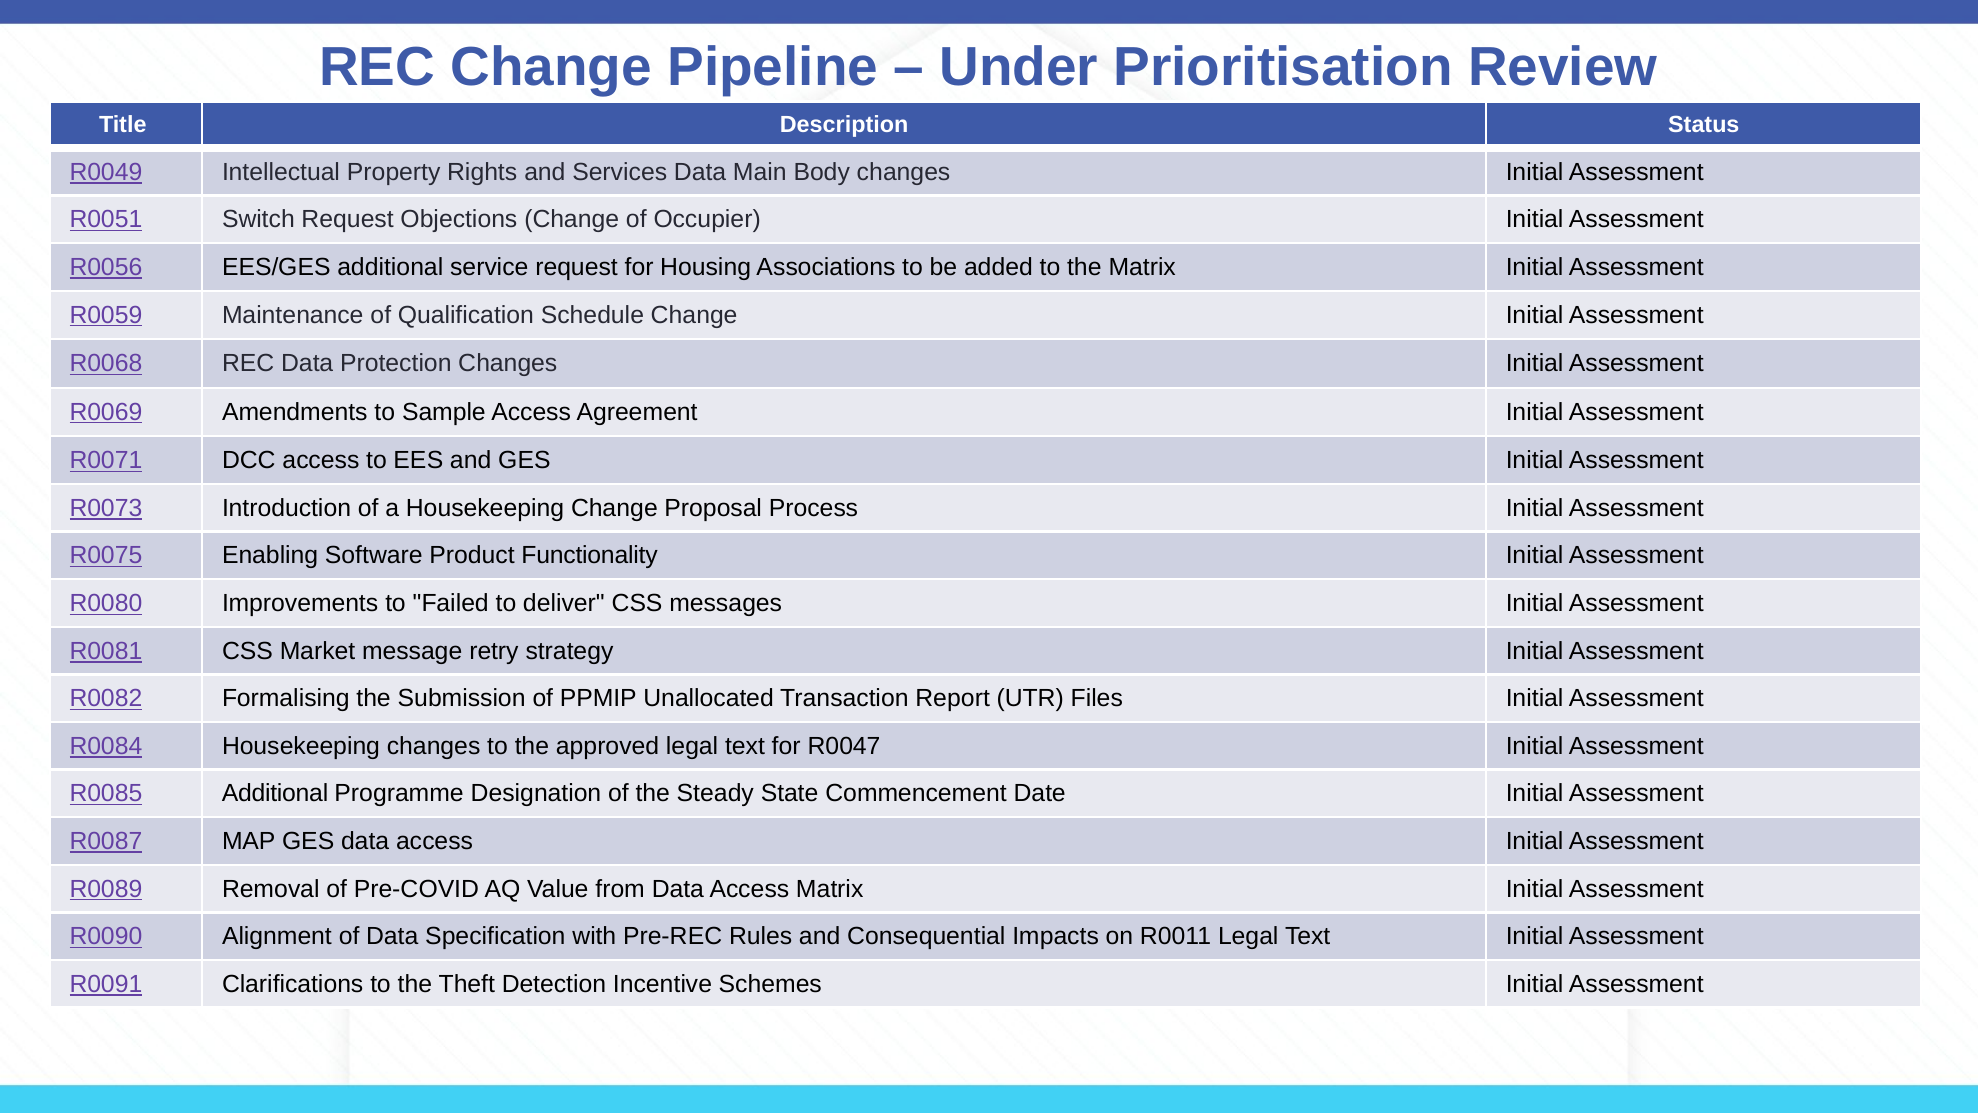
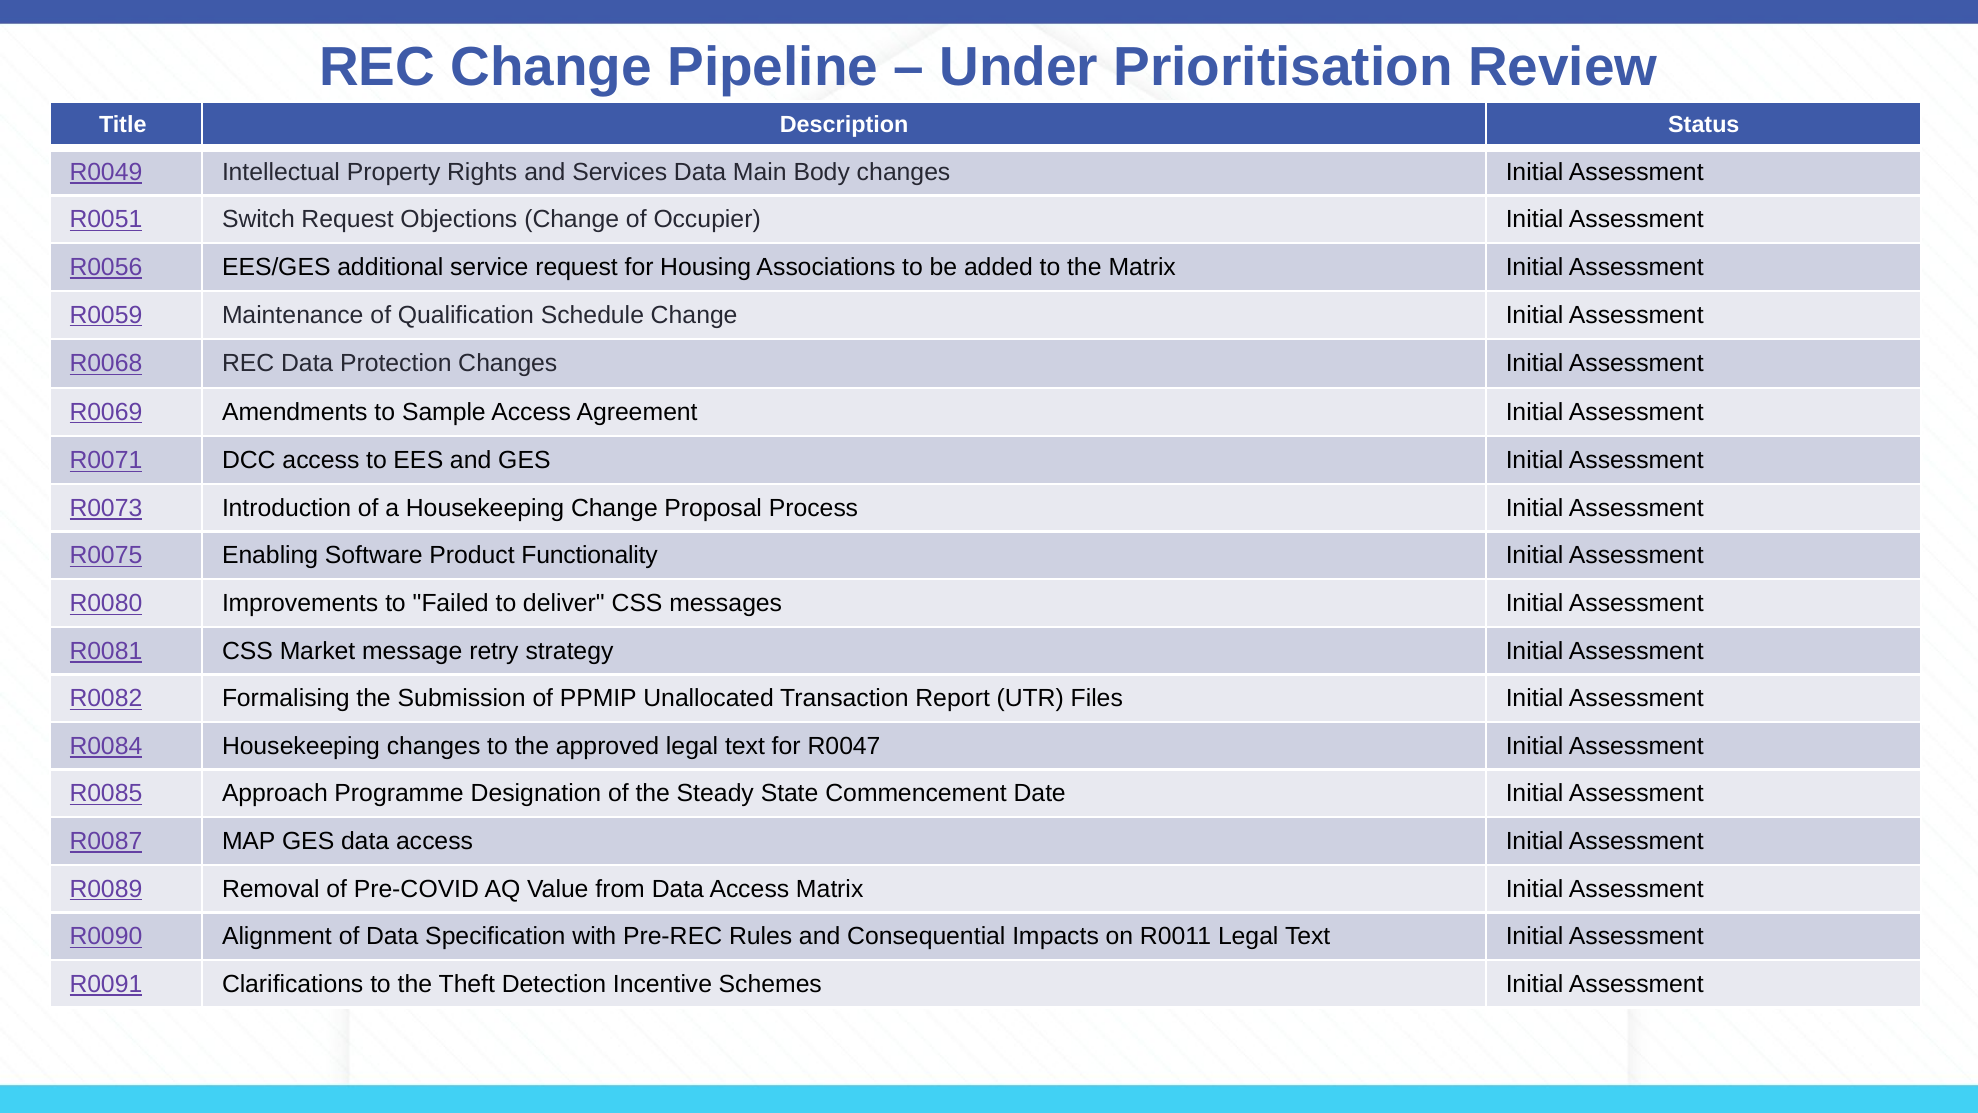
R0085 Additional: Additional -> Approach (275, 793)
